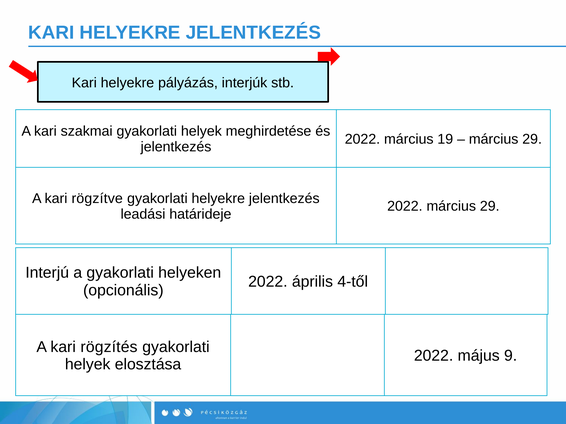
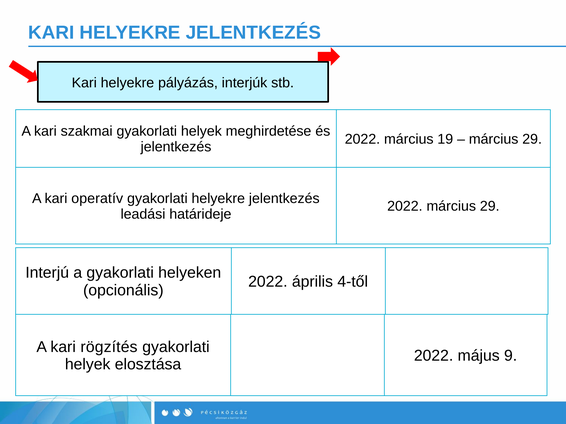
rögzítve: rögzítve -> operatív (97, 199)
